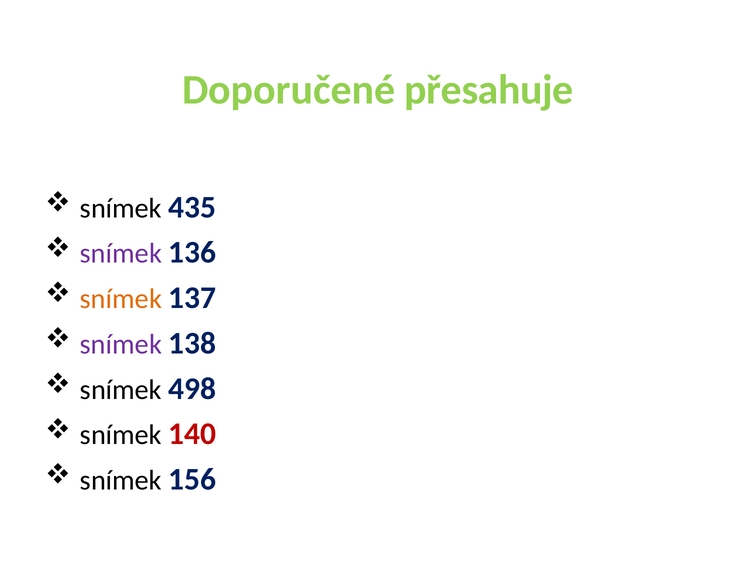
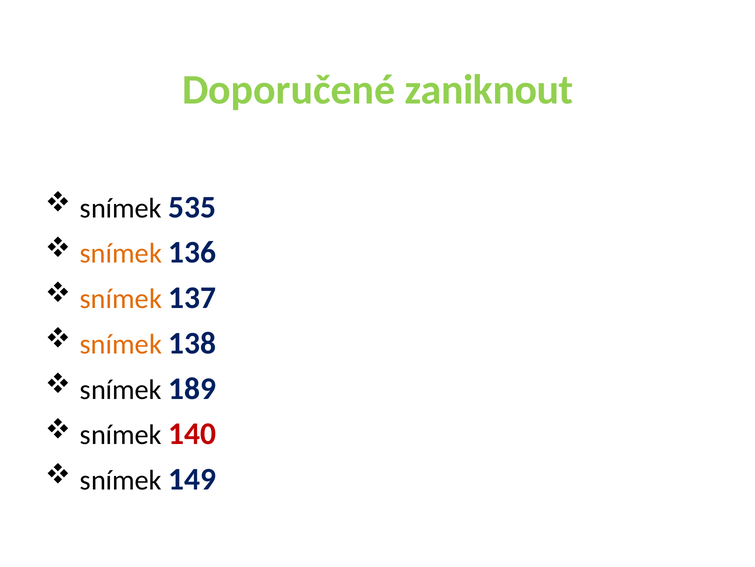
přesahuje: přesahuje -> zaniknout (489, 90)
435: 435 -> 535 (192, 207)
snímek colour: purple -> orange (121, 253)
snímek colour: purple -> orange (121, 344)
498: 498 -> 189 (192, 388)
156: 156 -> 149 (192, 479)
